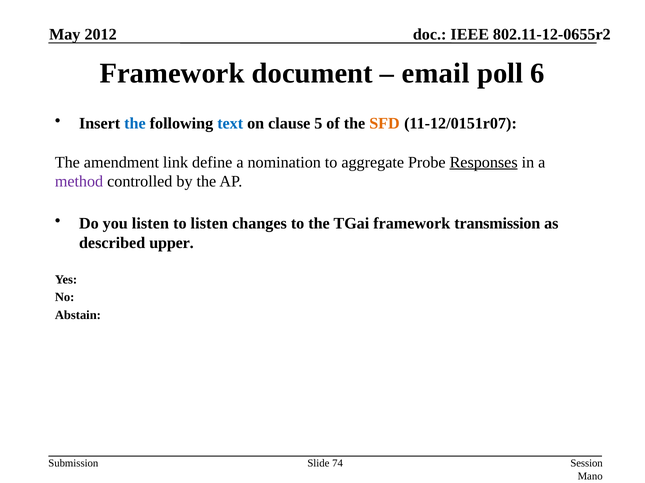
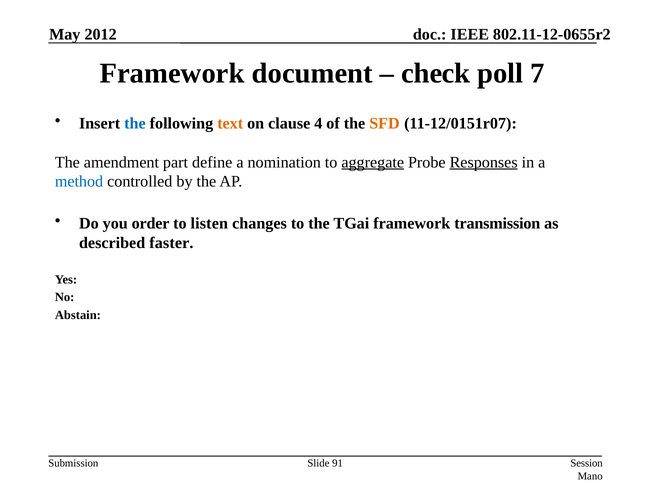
email: email -> check (436, 73)
6: 6 -> 7 (538, 73)
text colour: blue -> orange (230, 124)
5: 5 -> 4 (318, 124)
link: link -> part (176, 163)
aggregate underline: none -> present (373, 163)
method colour: purple -> blue (79, 182)
you listen: listen -> order (151, 224)
upper: upper -> faster (171, 243)
74: 74 -> 91 (338, 464)
